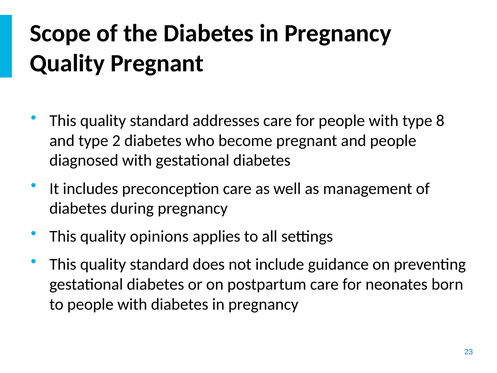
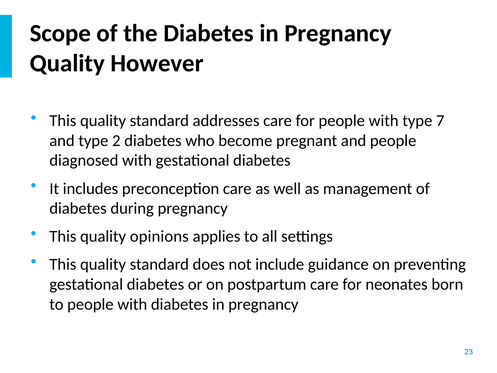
Quality Pregnant: Pregnant -> However (157, 63)
8: 8 -> 7 (440, 121)
